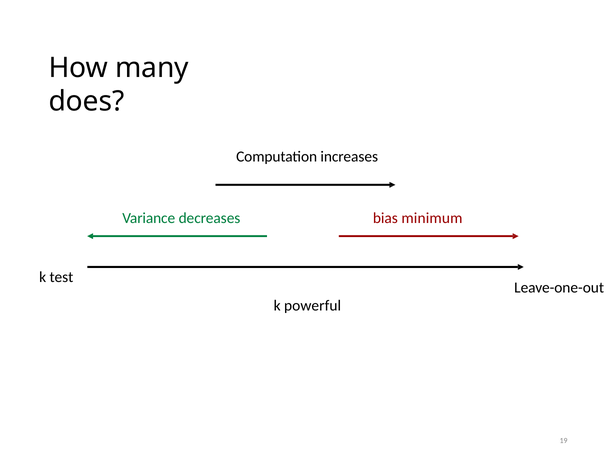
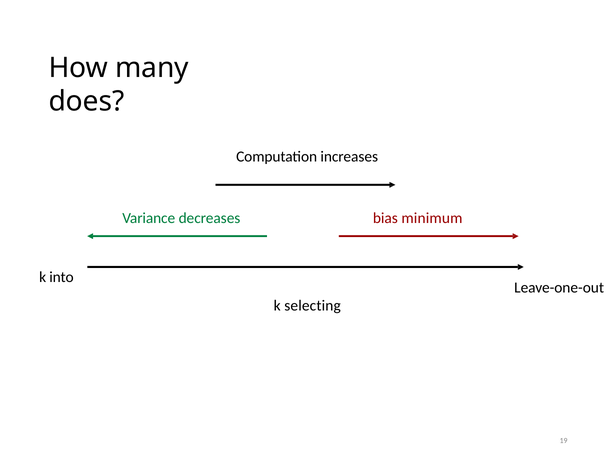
test: test -> into (61, 277)
powerful: powerful -> selecting (313, 306)
